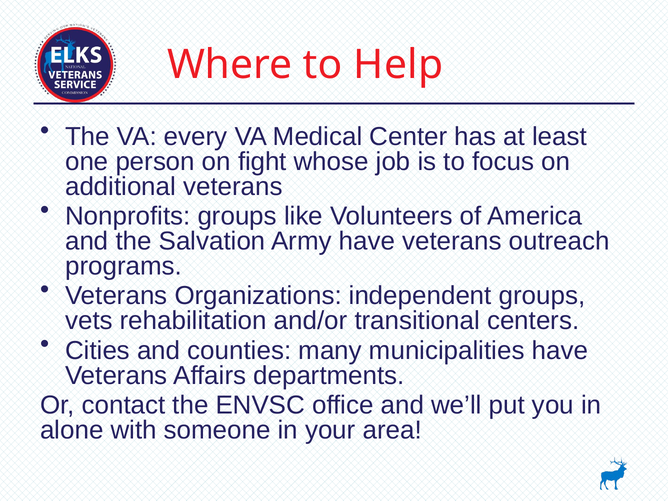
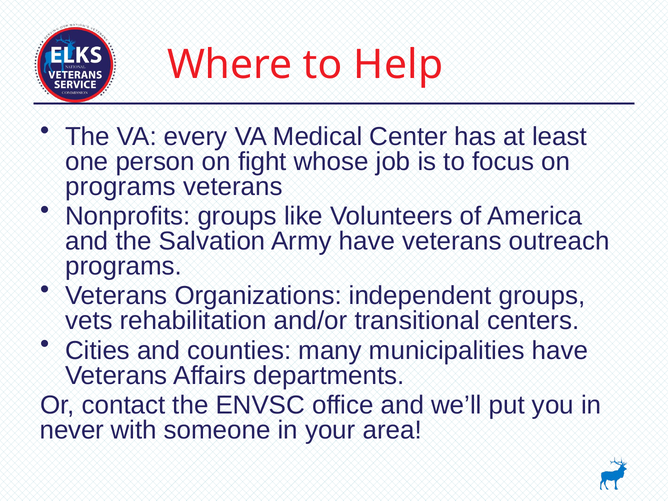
additional: additional -> programs (121, 187)
alone: alone -> never (72, 430)
